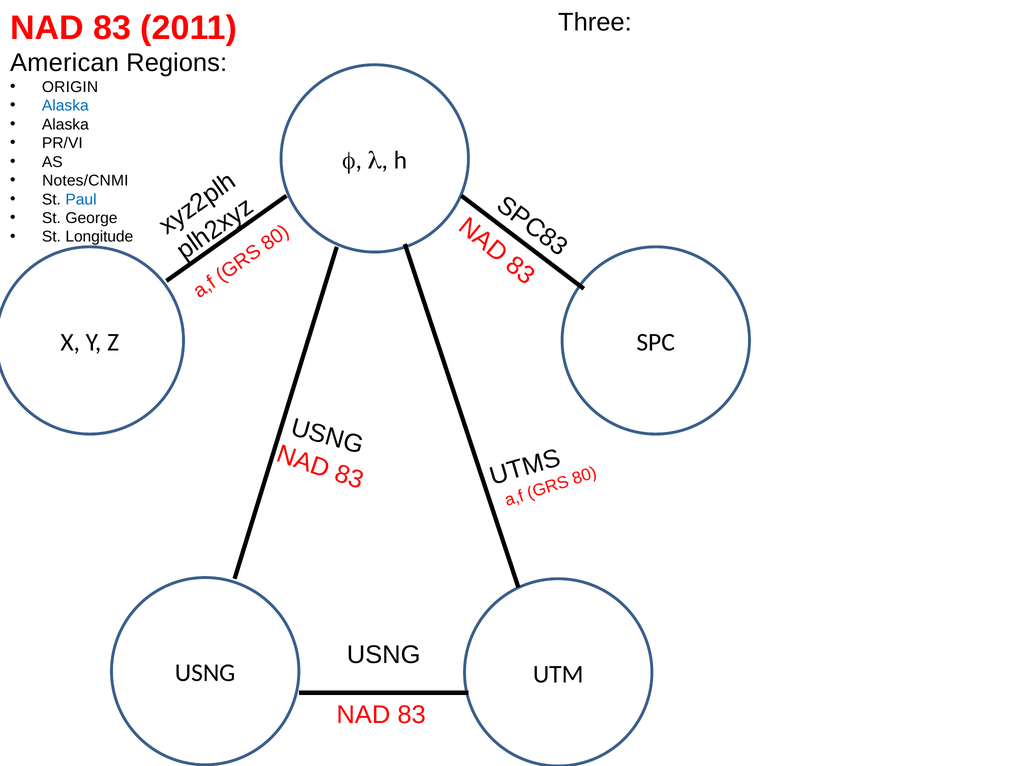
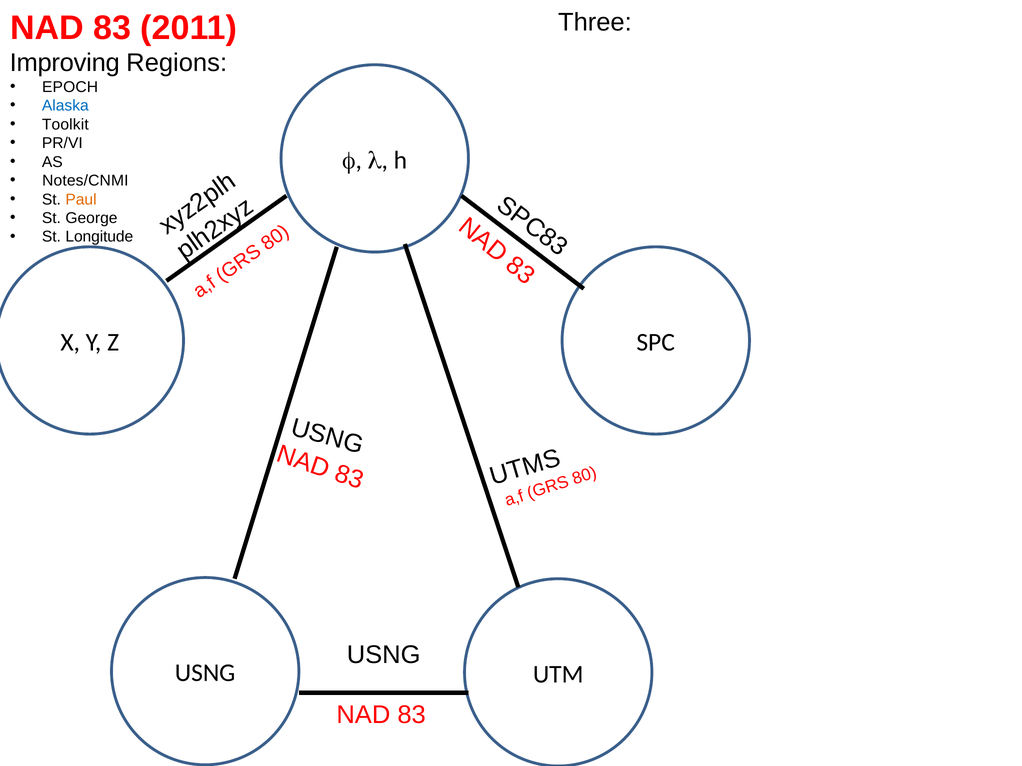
American: American -> Improving (65, 63)
ORIGIN: ORIGIN -> EPOCH (70, 87)
Alaska: Alaska -> Toolkit (65, 124)
Paul colour: blue -> orange (81, 199)
